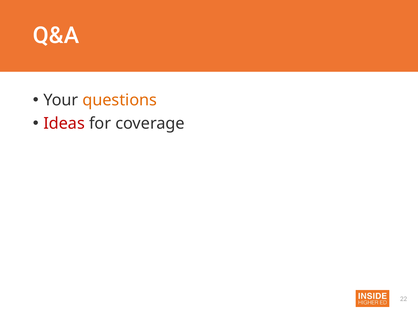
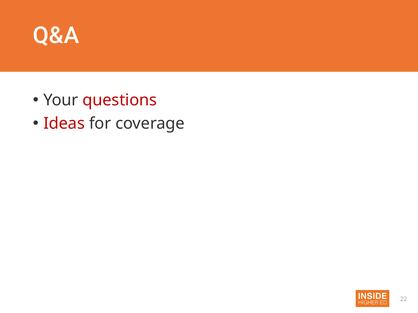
questions colour: orange -> red (120, 100)
